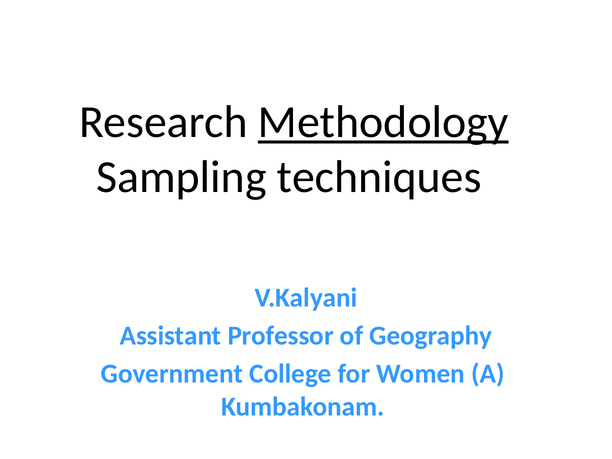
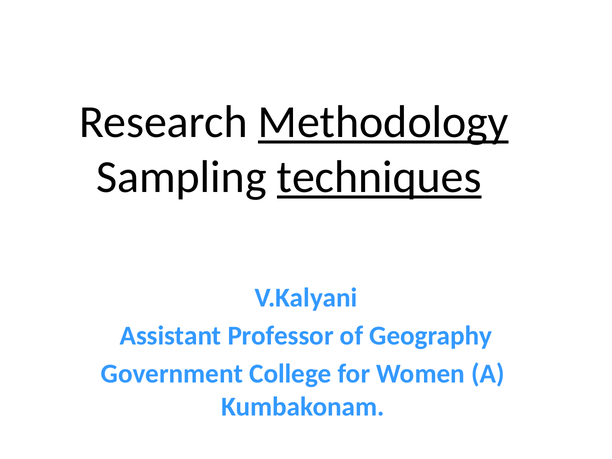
techniques underline: none -> present (379, 177)
